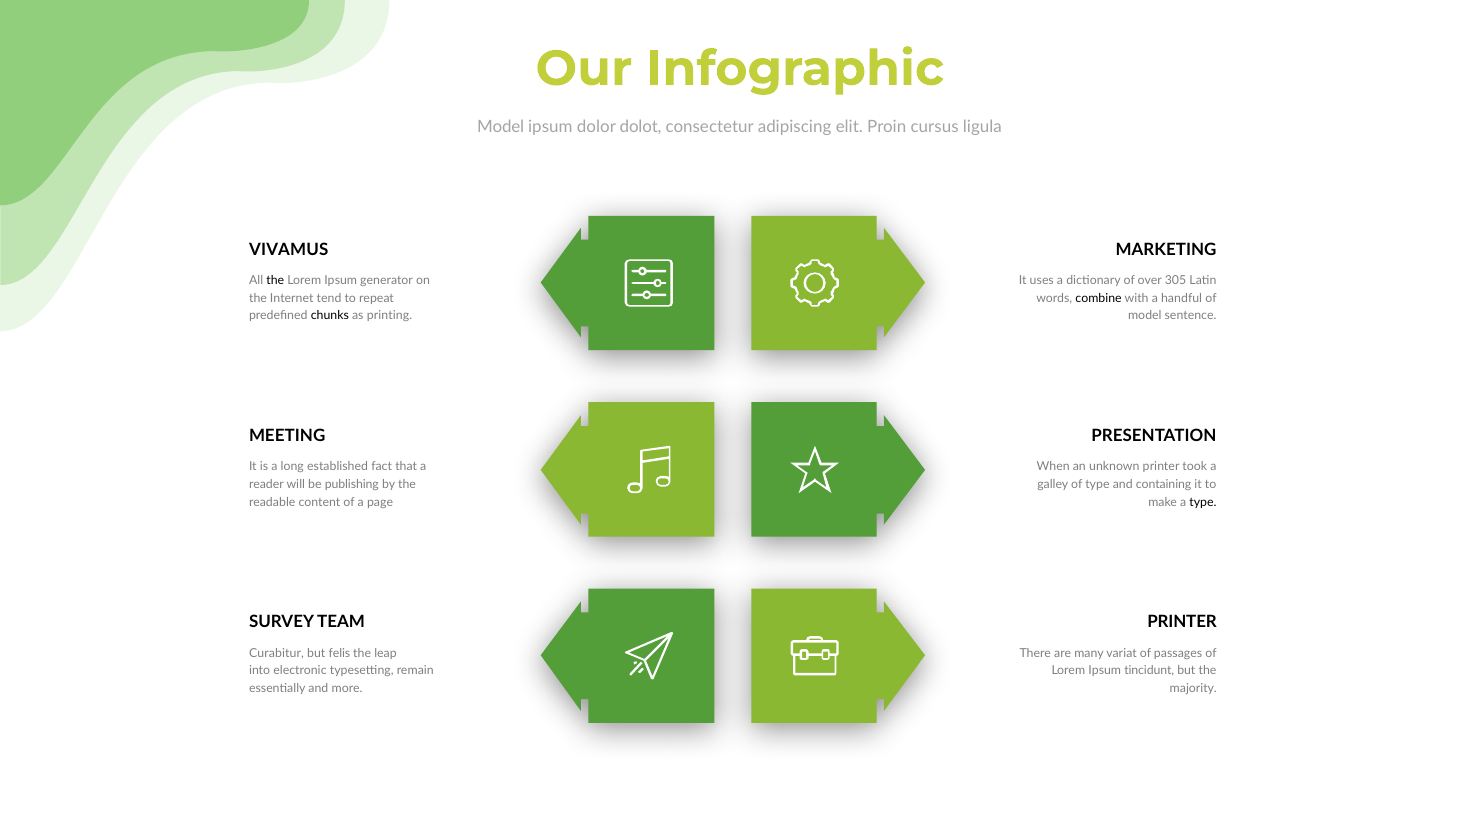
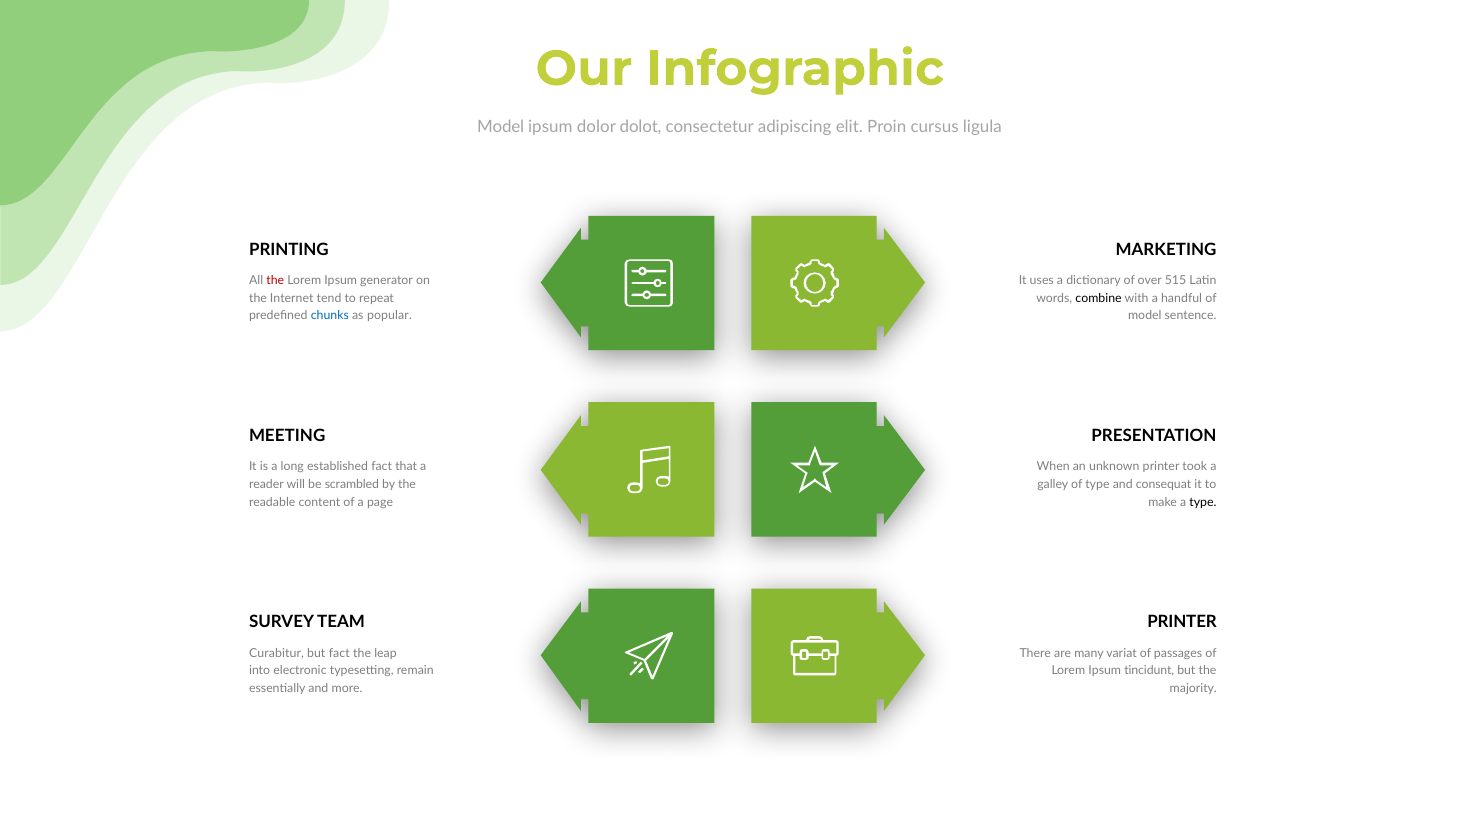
VIVAMUS: VIVAMUS -> PRINTING (289, 250)
the colour: black -> red (275, 281)
305: 305 -> 515 (1176, 281)
chunks colour: black -> blue (330, 316)
printing: printing -> popular (390, 316)
publishing: publishing -> scrambled (352, 485)
containing: containing -> consequat (1164, 485)
but felis: felis -> fact (339, 654)
